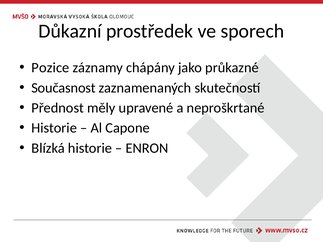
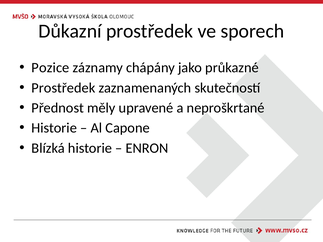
Současnost: Současnost -> Prostředek (63, 88)
